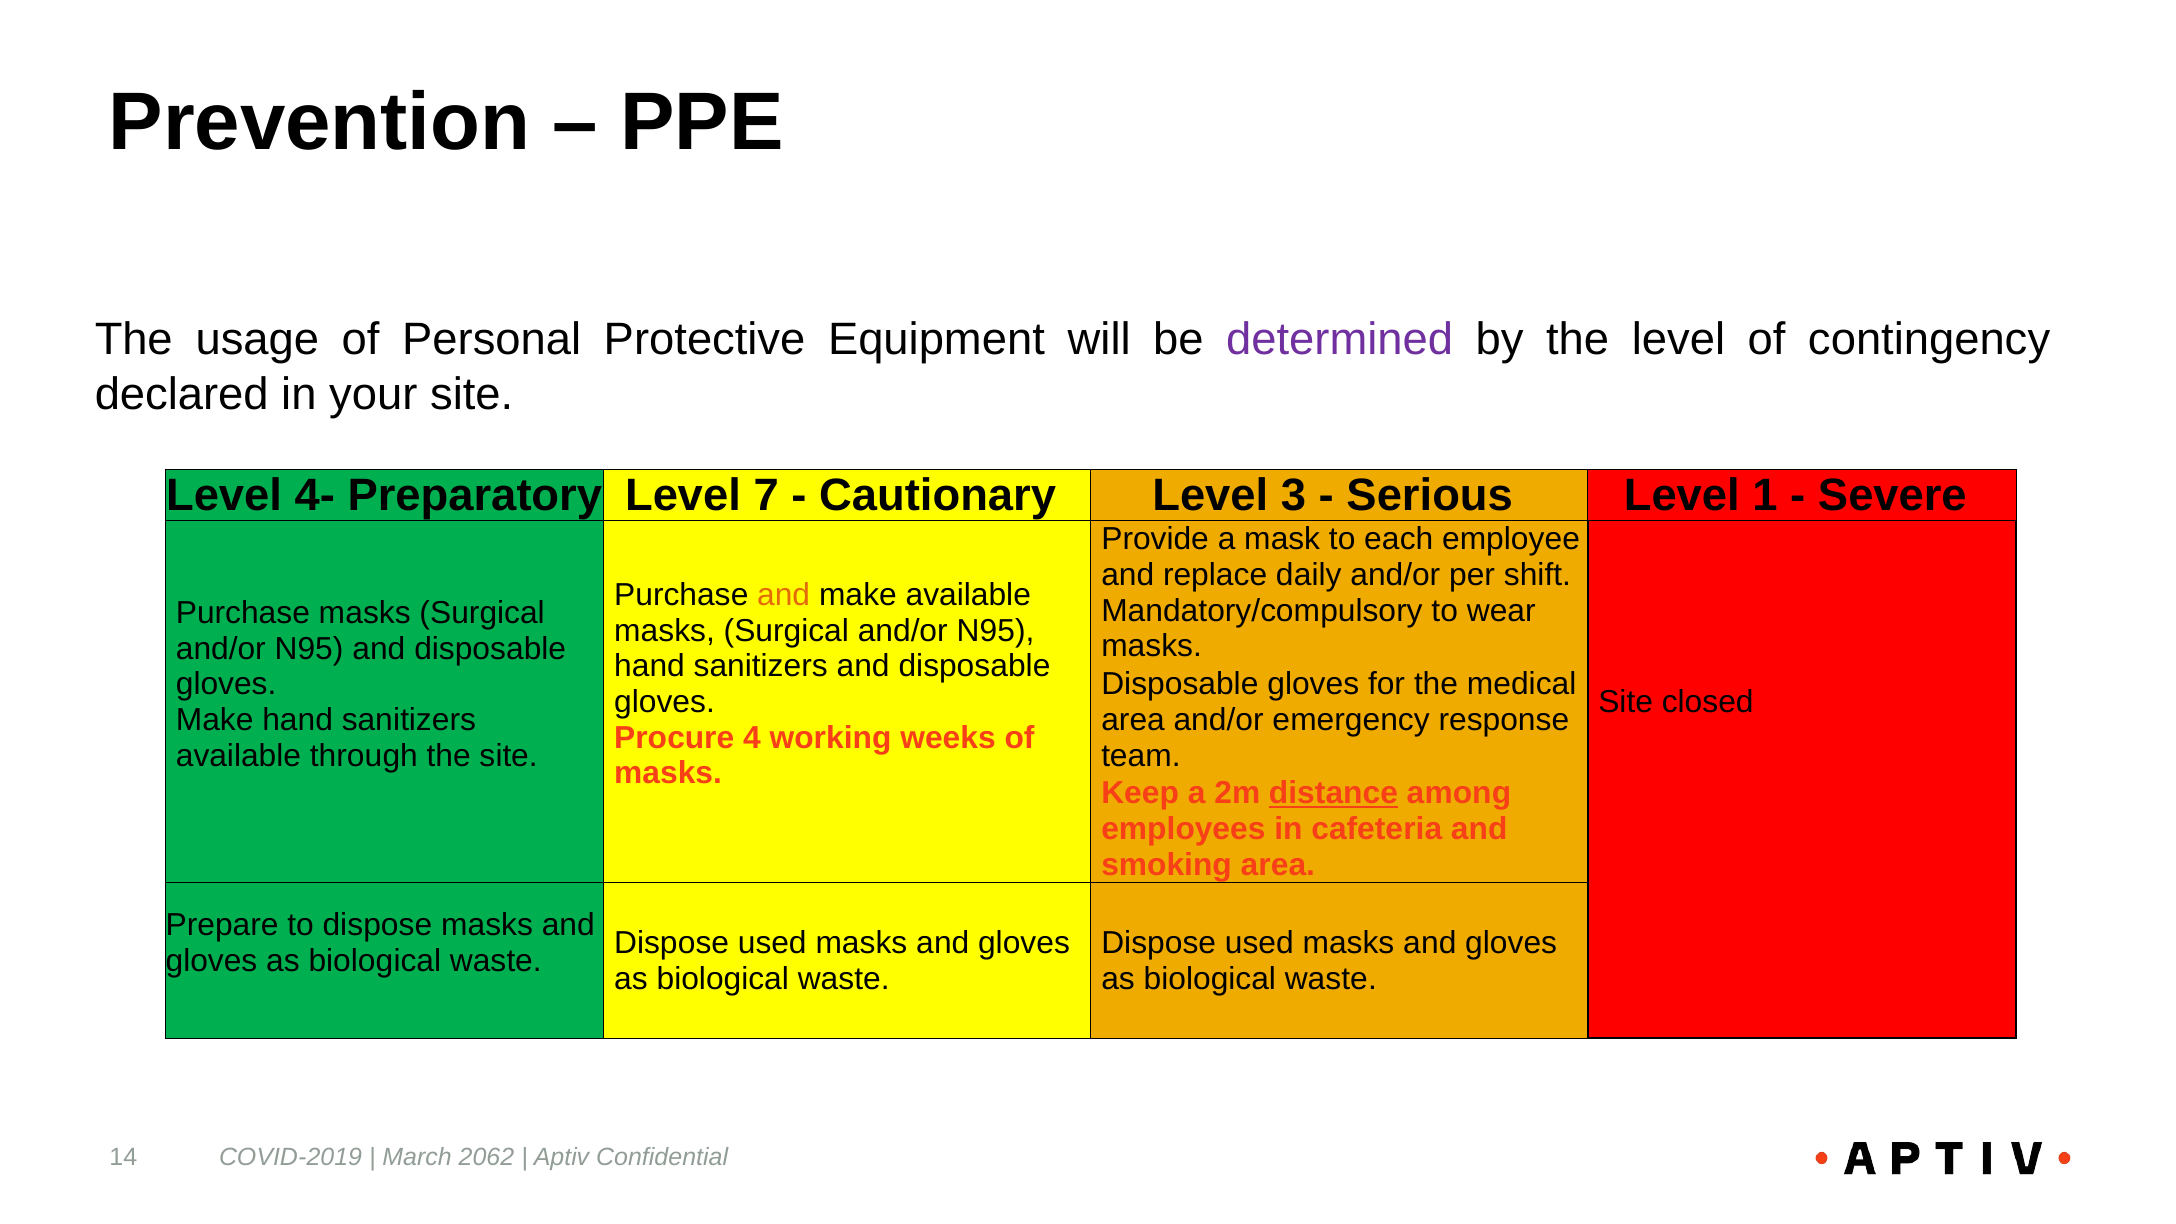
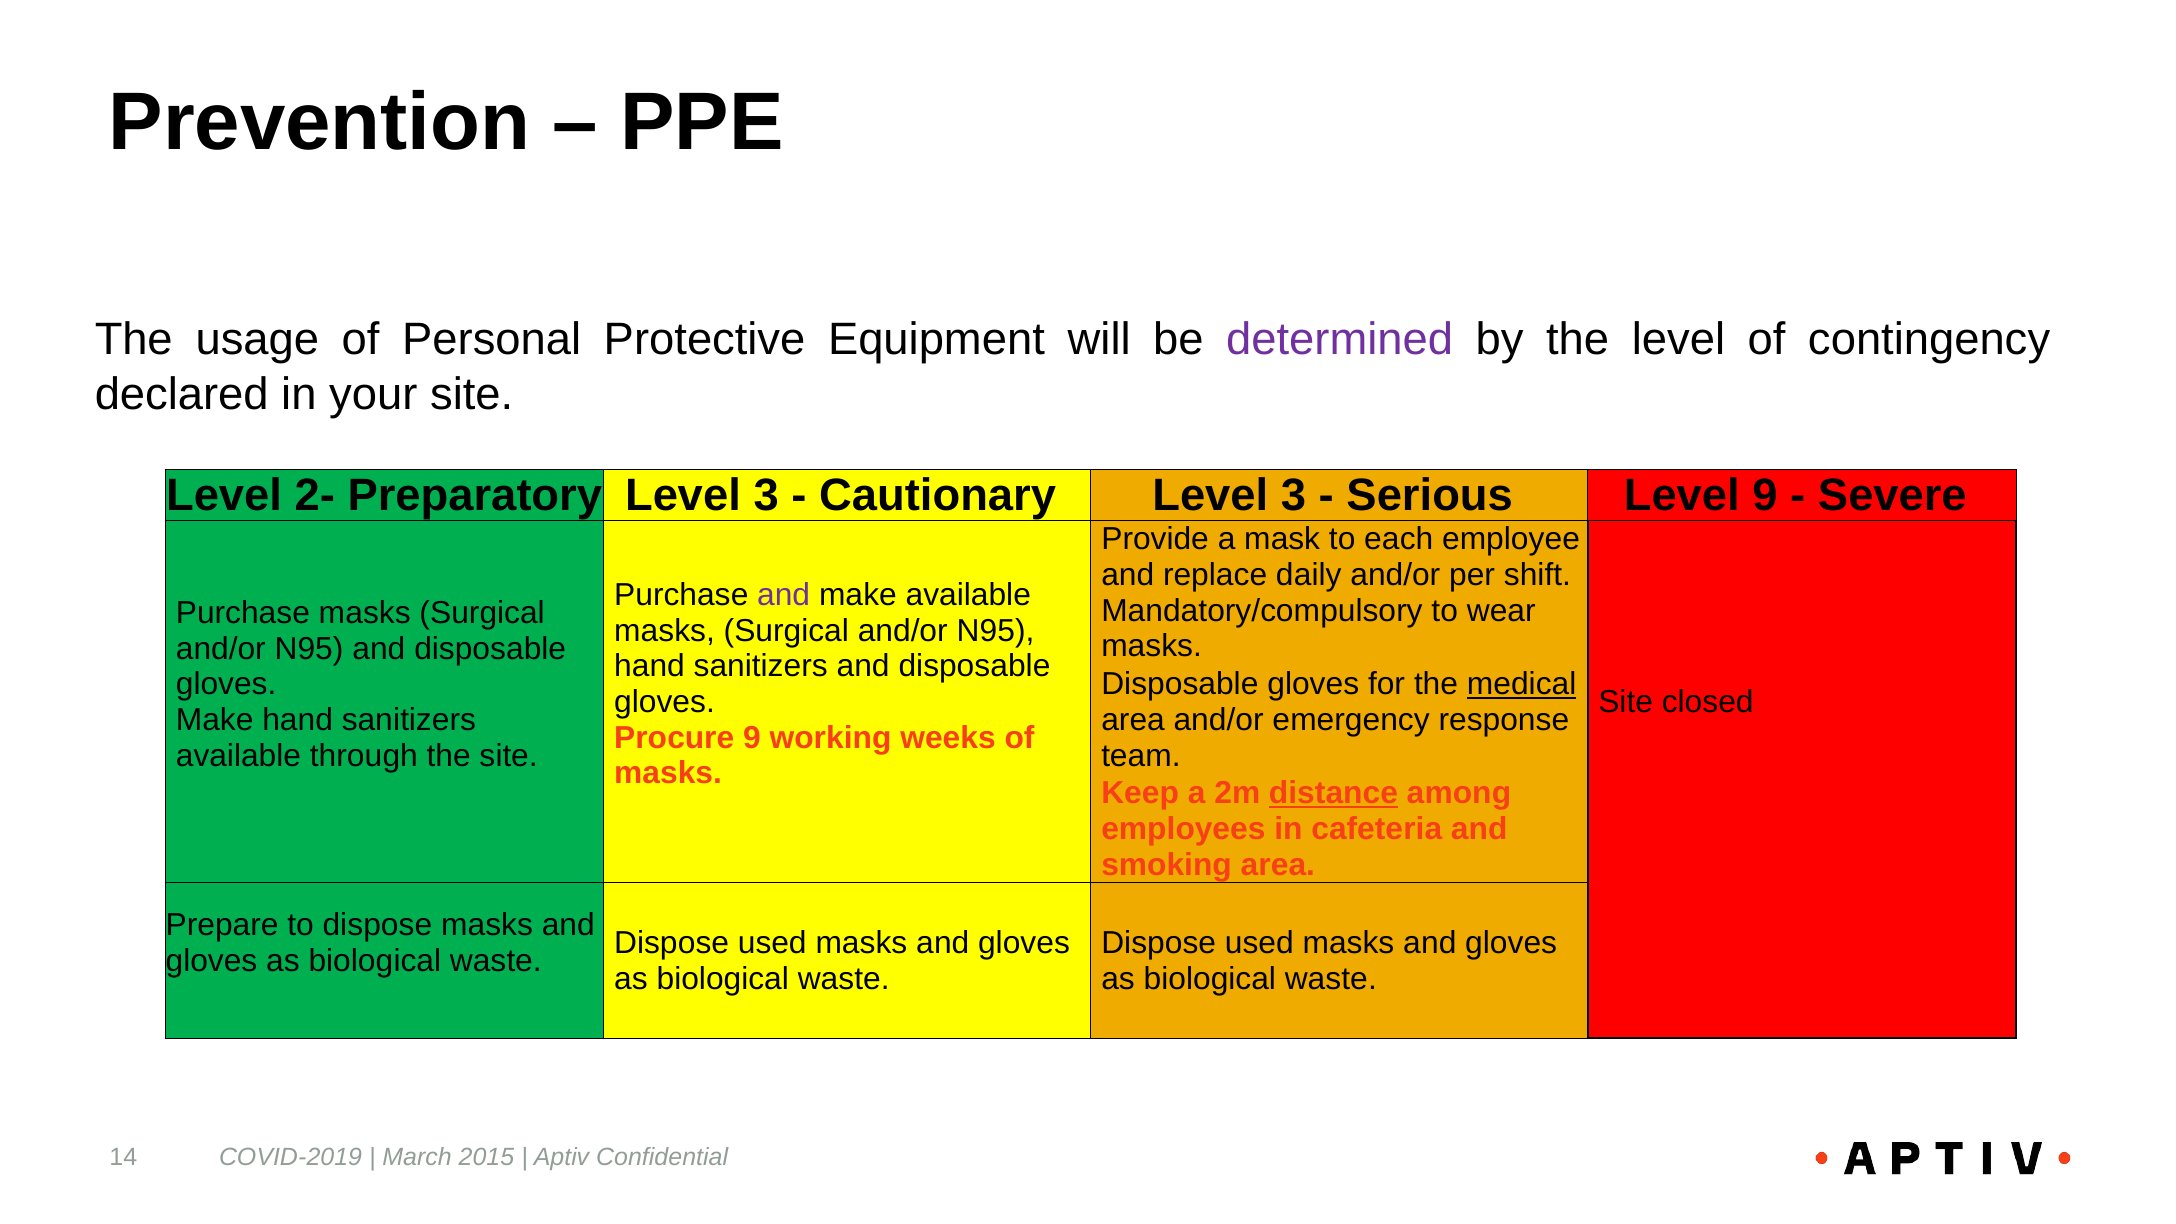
4-: 4- -> 2- (315, 496)
Preparatory Level 7: 7 -> 3 (766, 496)
Level 1: 1 -> 9 (1765, 496)
and colour: orange -> purple (784, 595)
medical underline: none -> present (1522, 684)
Procure 4: 4 -> 9 (752, 738)
2062: 2062 -> 2015 (486, 1158)
